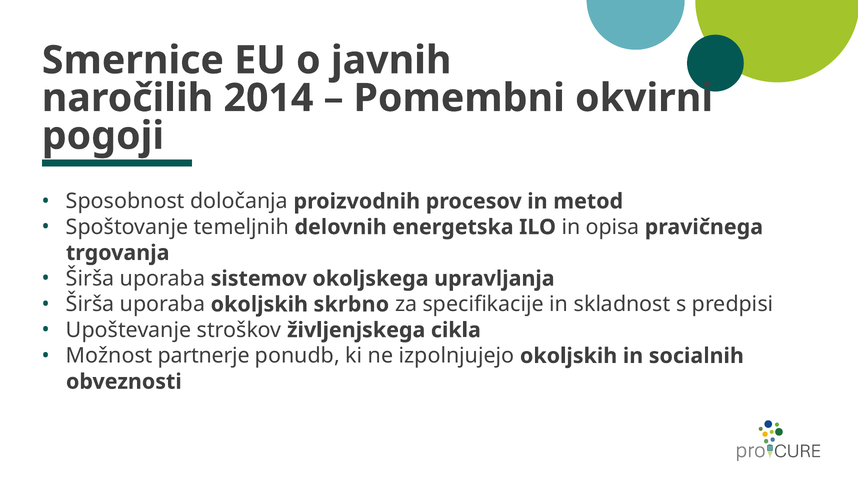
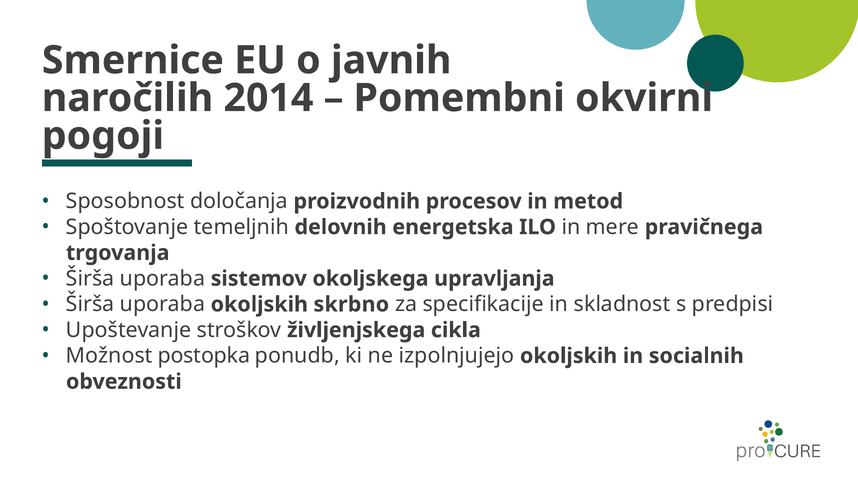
opisa: opisa -> mere (612, 227)
partnerje: partnerje -> postopka (204, 356)
